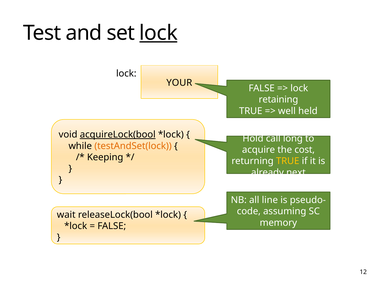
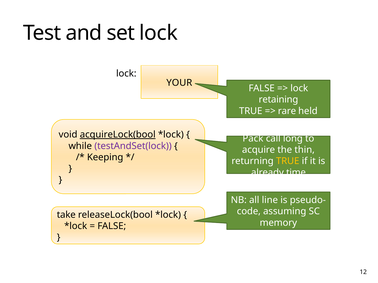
lock underline: present -> none (158, 33)
well: well -> rare (287, 111)
Hold: Hold -> Pack (253, 139)
testAndSet(lock colour: orange -> purple (133, 146)
cost: cost -> thin (305, 150)
next: next -> time (296, 173)
wait: wait -> take (66, 215)
